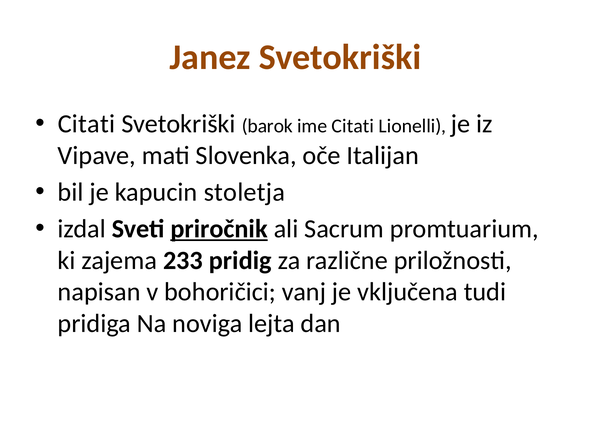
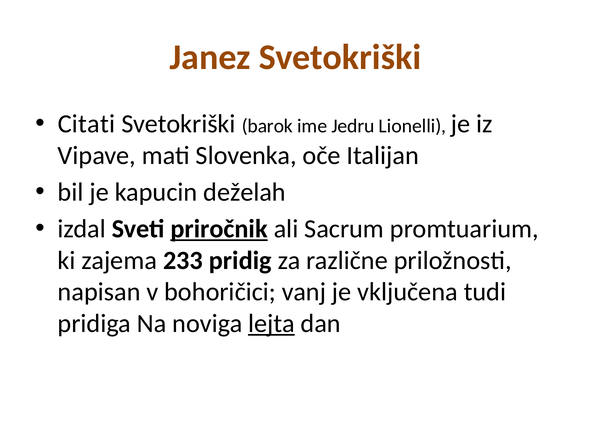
ime Citati: Citati -> Jedru (353, 126)
stoletja: stoletja -> deželah (245, 192)
lejta underline: none -> present (271, 324)
